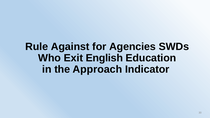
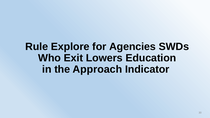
Against: Against -> Explore (70, 47)
English: English -> Lowers (104, 58)
